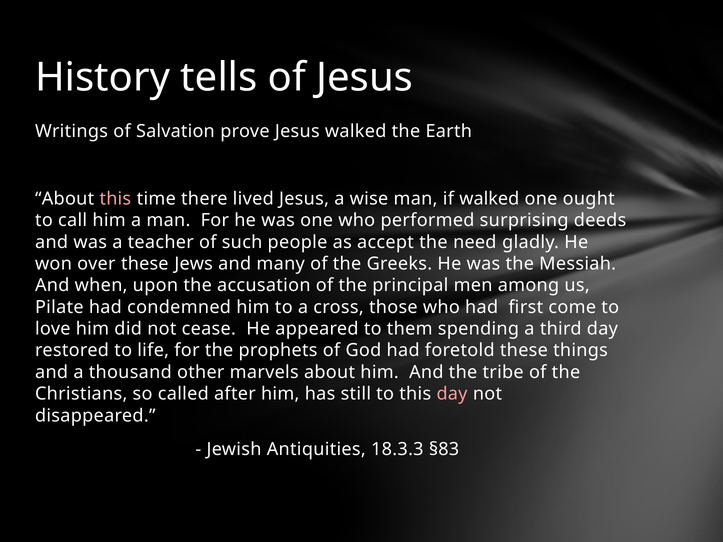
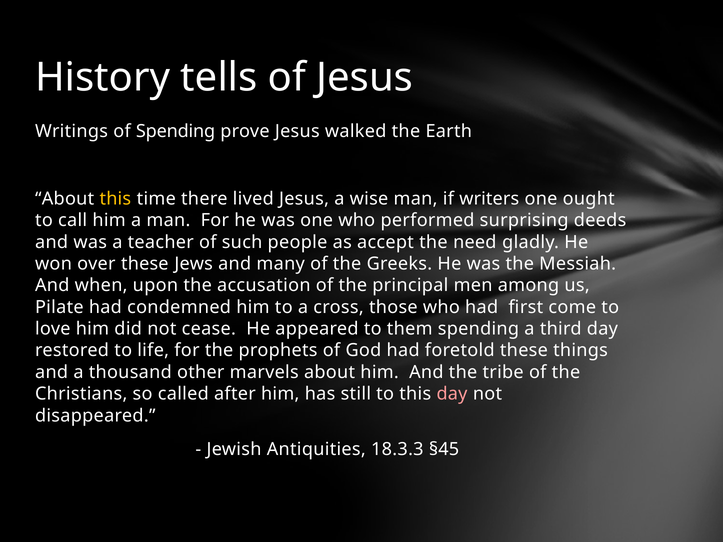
of Salvation: Salvation -> Spending (176, 131)
this colour: pink -> yellow (115, 199)
if walked: walked -> writers (489, 199)
§83: §83 -> §45 (444, 449)
